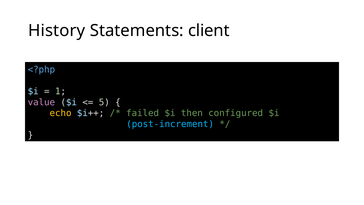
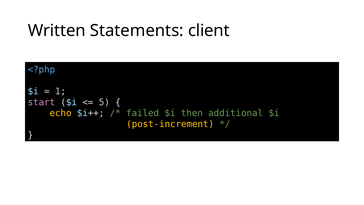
History: History -> Written (57, 31)
value: value -> start (41, 102)
configured: configured -> additional (236, 113)
post-increment colour: light blue -> yellow (170, 124)
